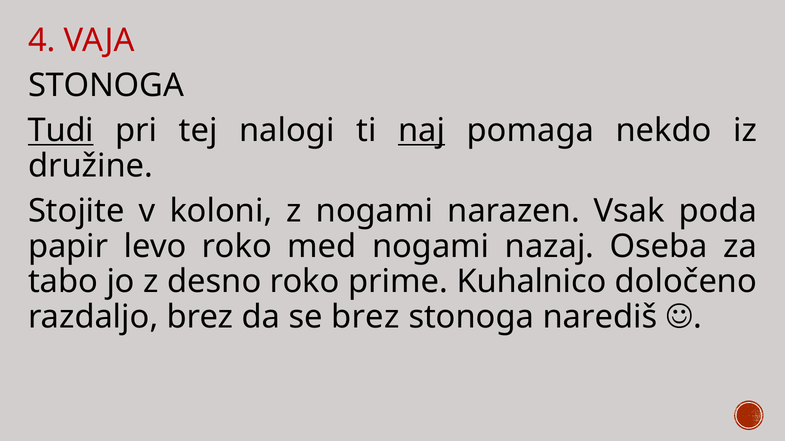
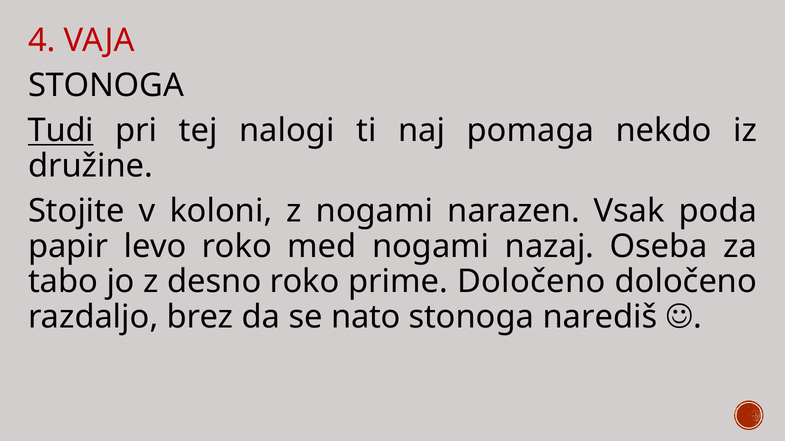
naj underline: present -> none (422, 131)
prime Kuhalnico: Kuhalnico -> Določeno (531, 282)
se brez: brez -> nato (366, 317)
